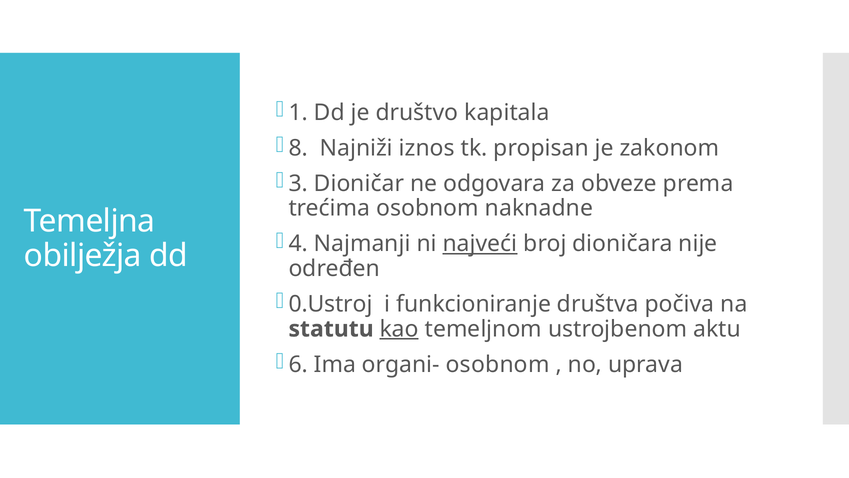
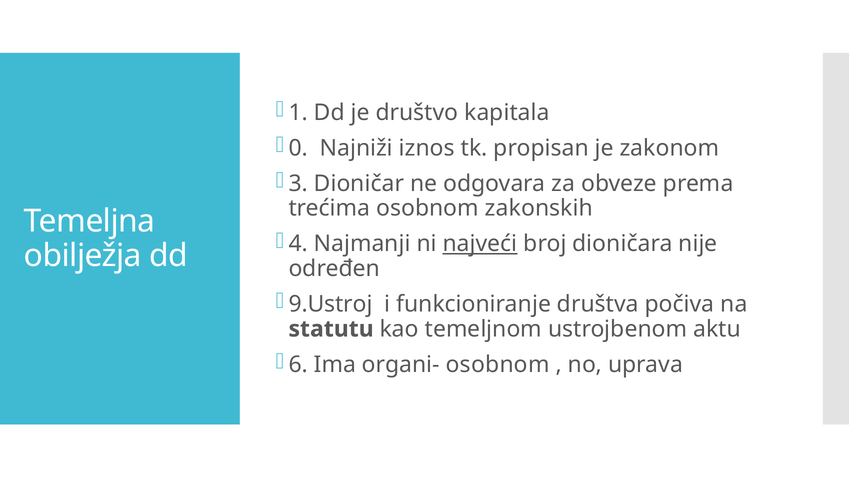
8: 8 -> 0 (298, 148)
naknadne: naknadne -> zakonskih (539, 208)
0.Ustroj: 0.Ustroj -> 9.Ustroj (331, 304)
kao underline: present -> none (399, 329)
